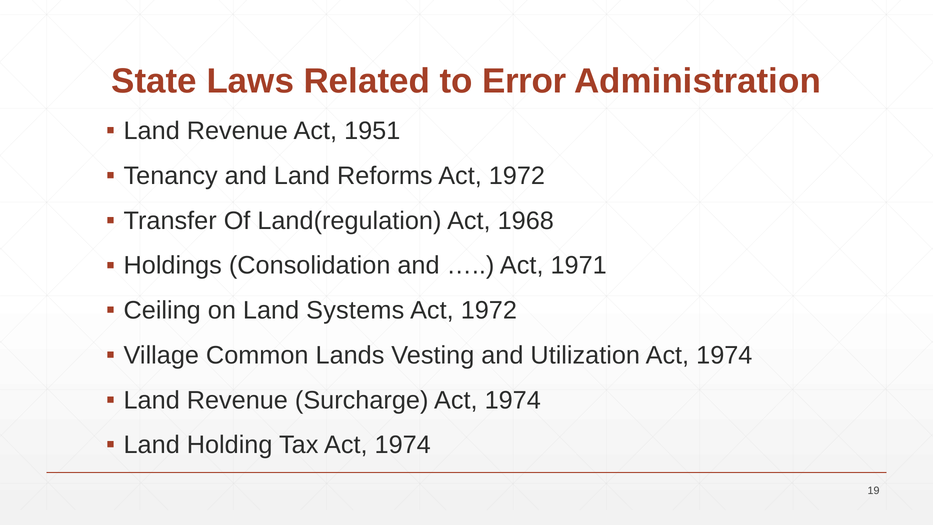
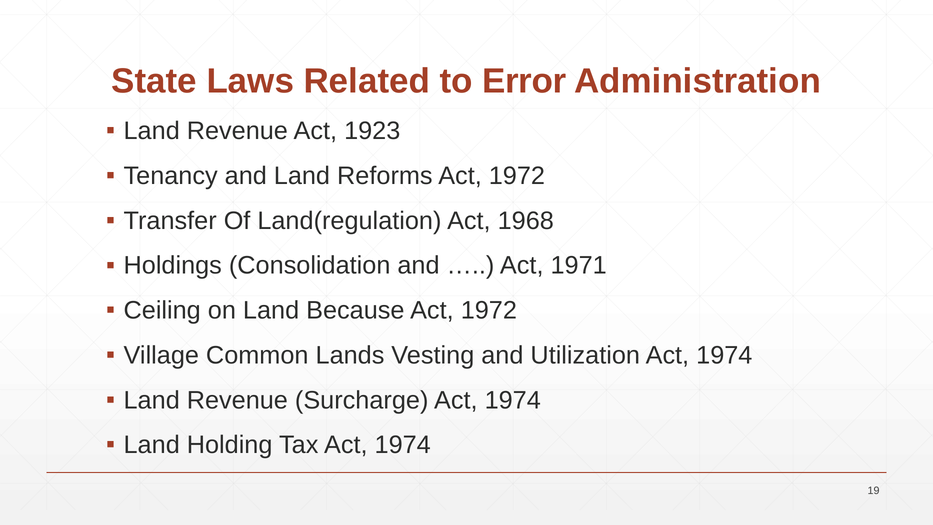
1951: 1951 -> 1923 (372, 131)
Systems: Systems -> Because (355, 310)
